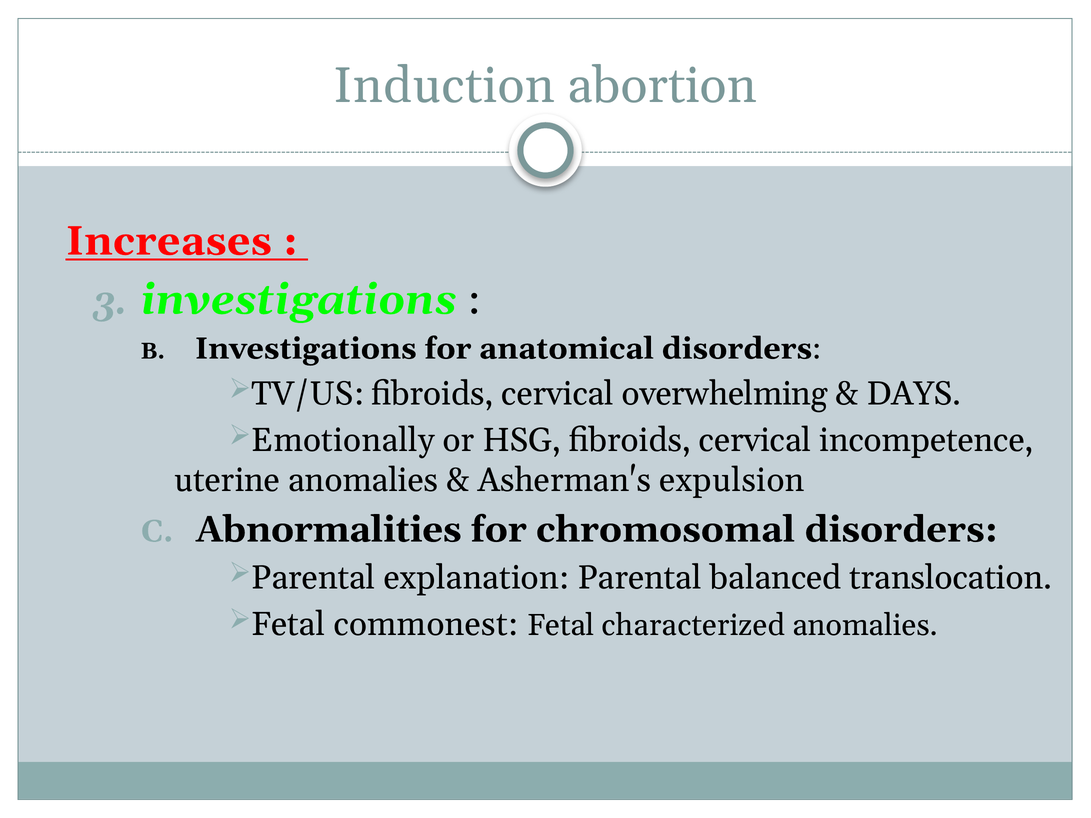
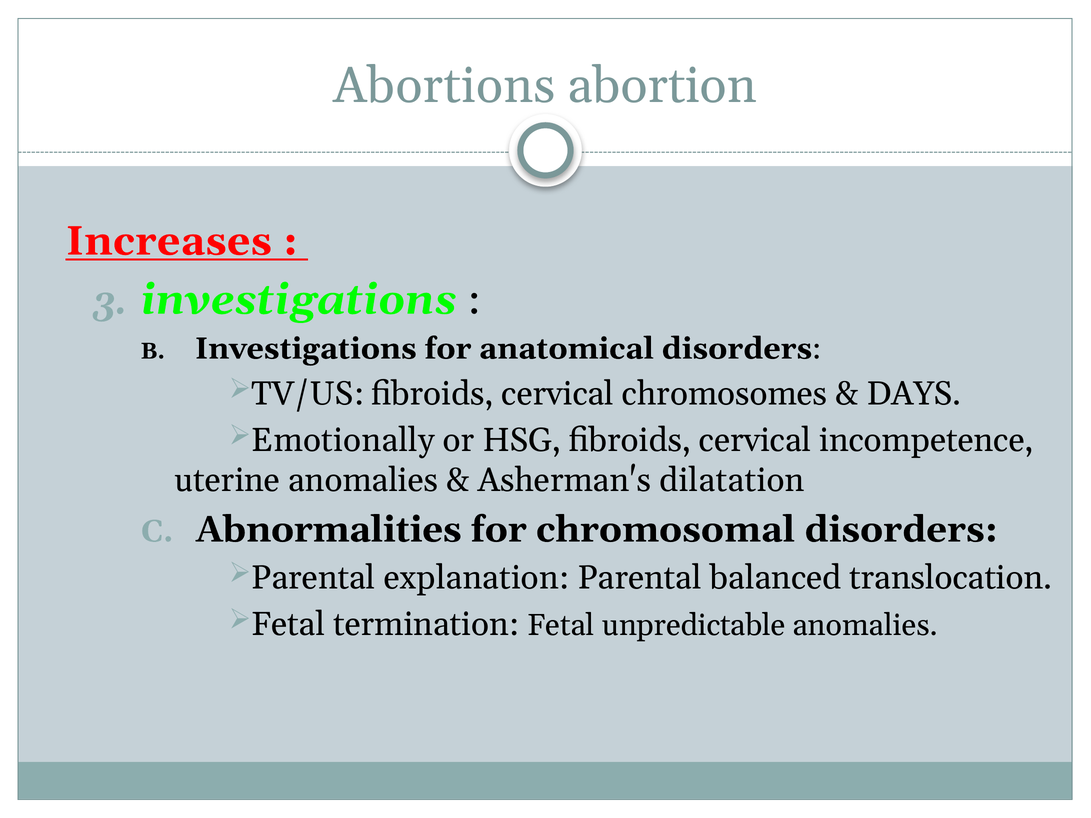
Induction: Induction -> Abortions (444, 86)
overwhelming: overwhelming -> chromosomes (725, 394)
expulsion: expulsion -> dilatation (732, 480)
commonest: commonest -> termination (426, 625)
characterized: characterized -> unpredictable (694, 626)
